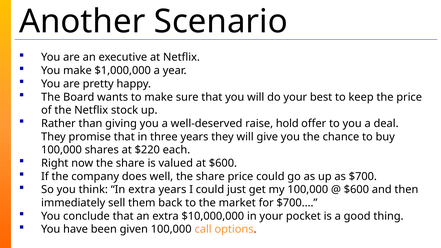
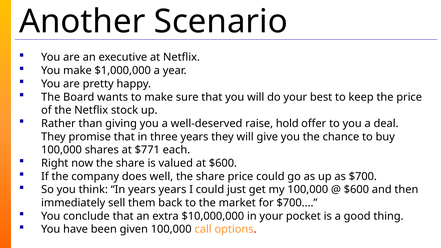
$220: $220 -> $771 (147, 150)
In extra: extra -> years (142, 190)
